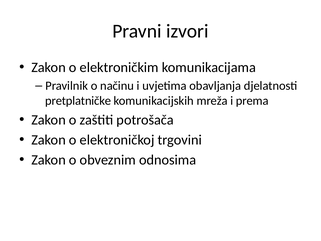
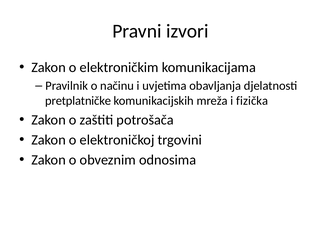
prema: prema -> fizička (252, 101)
